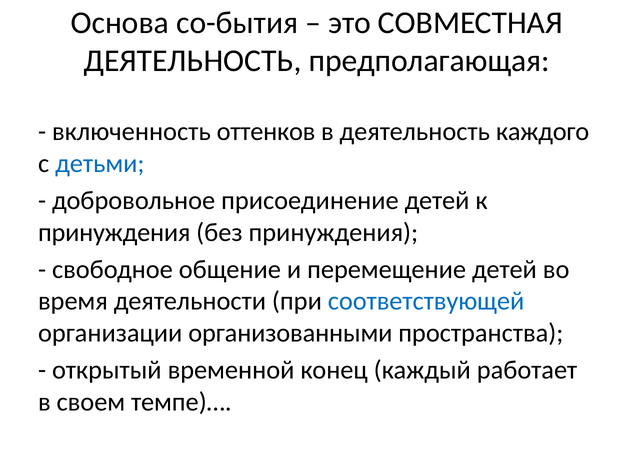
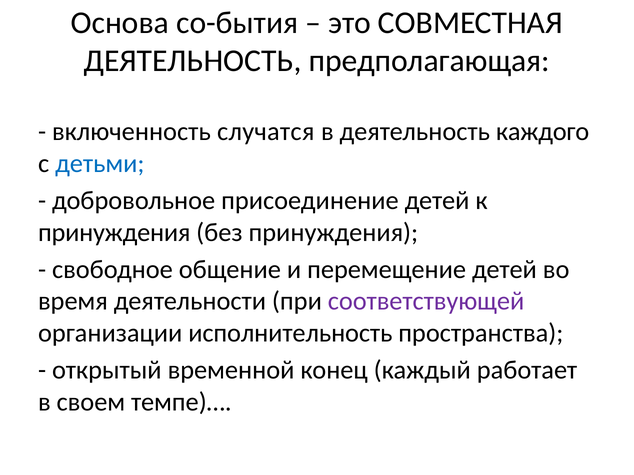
оттенков: оттенков -> случатся (266, 132)
соответствующей colour: blue -> purple (426, 302)
организованными: организованными -> исполнительность (290, 333)
